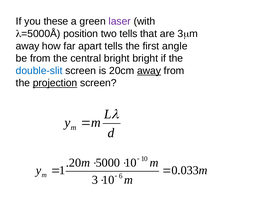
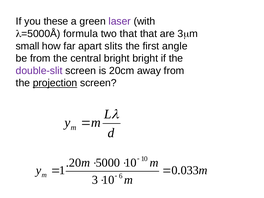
position: position -> formula (81, 34)
two tells: tells -> that (128, 34)
away: away -> small (28, 46)
apart tells: tells -> slits (114, 46)
double-slit colour: blue -> purple (39, 71)
away underline: present -> none (149, 71)
